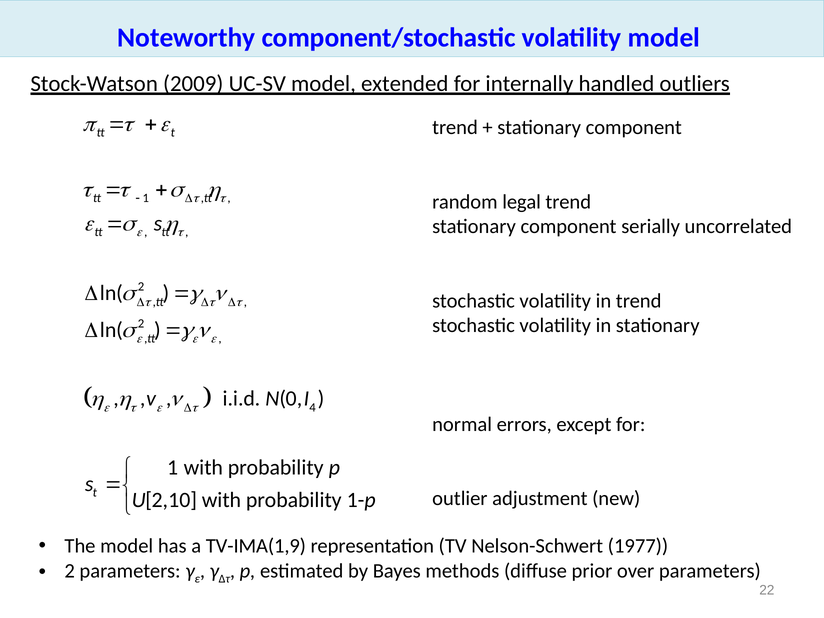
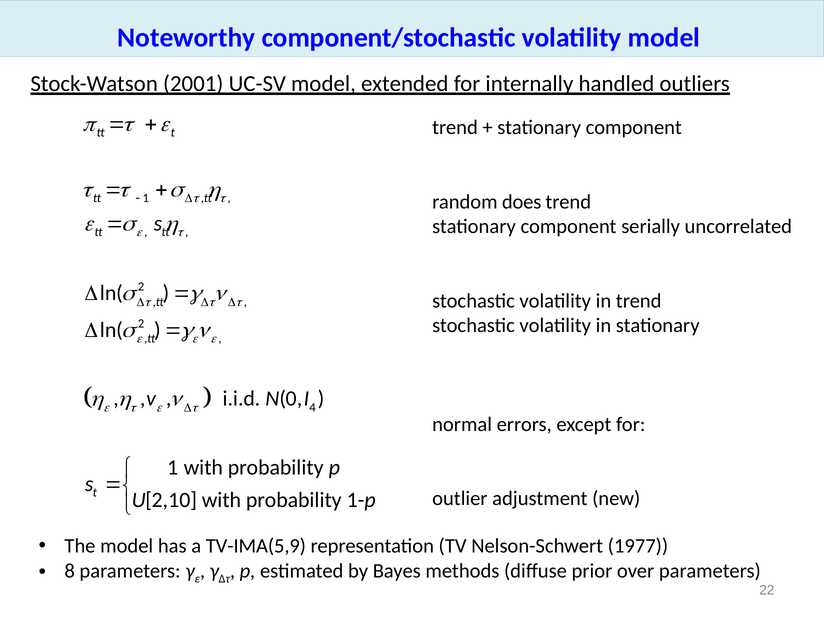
2009: 2009 -> 2001 (193, 84)
legal: legal -> does (522, 202)
TV-IMA(1,9: TV-IMA(1,9 -> TV-IMA(5,9 (256, 546)
2: 2 -> 8 (70, 571)
